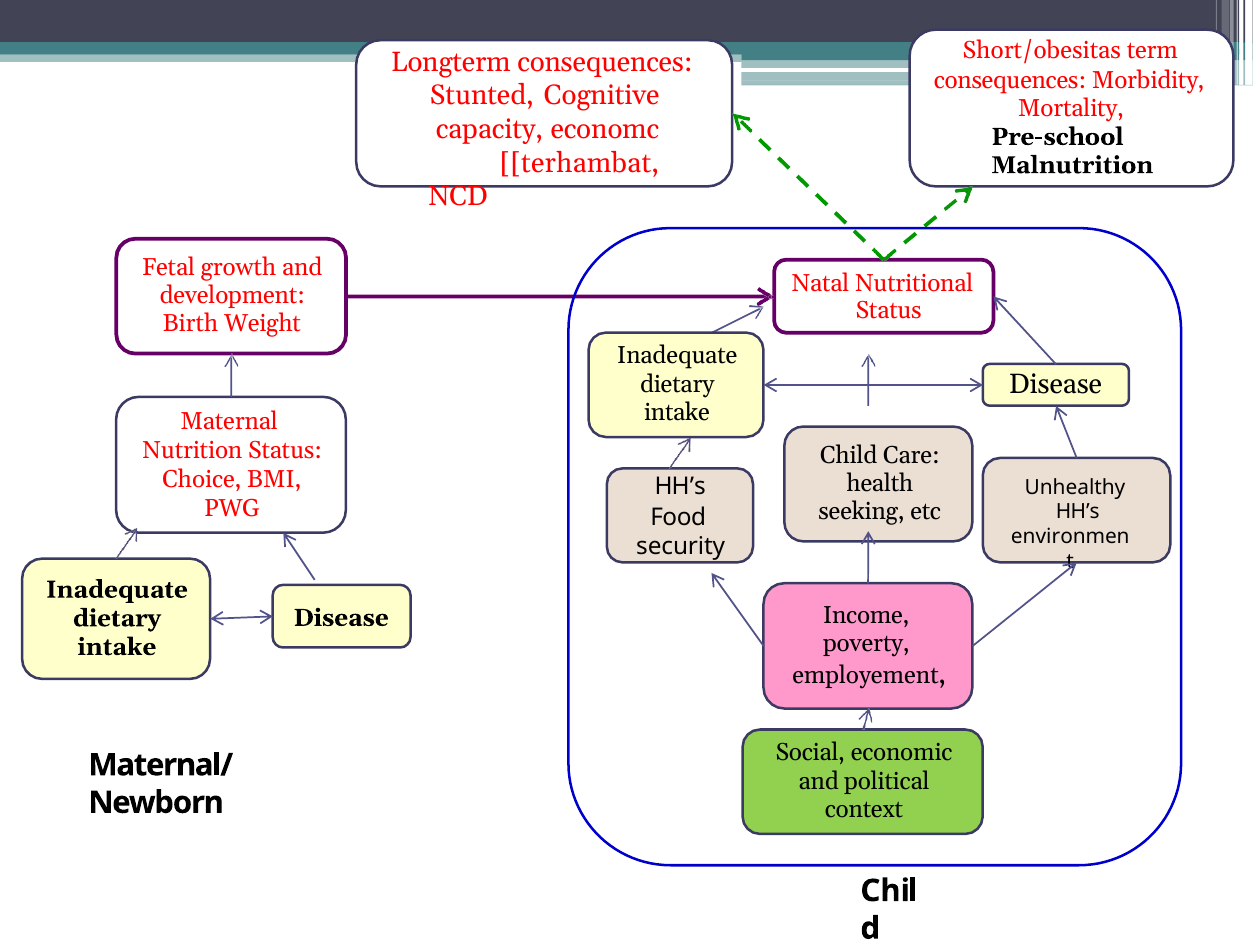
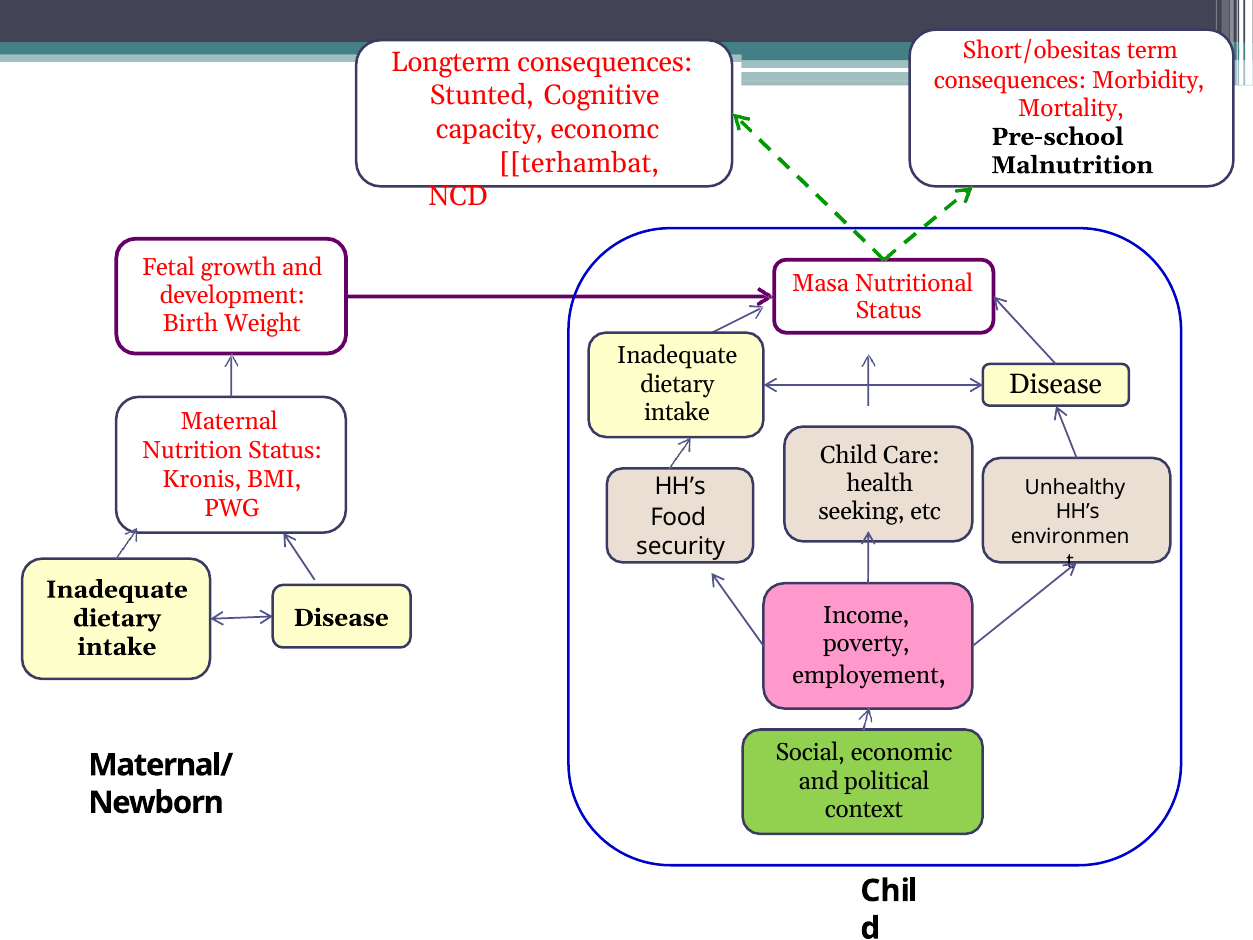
Natal: Natal -> Masa (821, 283)
Choice: Choice -> Kronis (202, 479)
